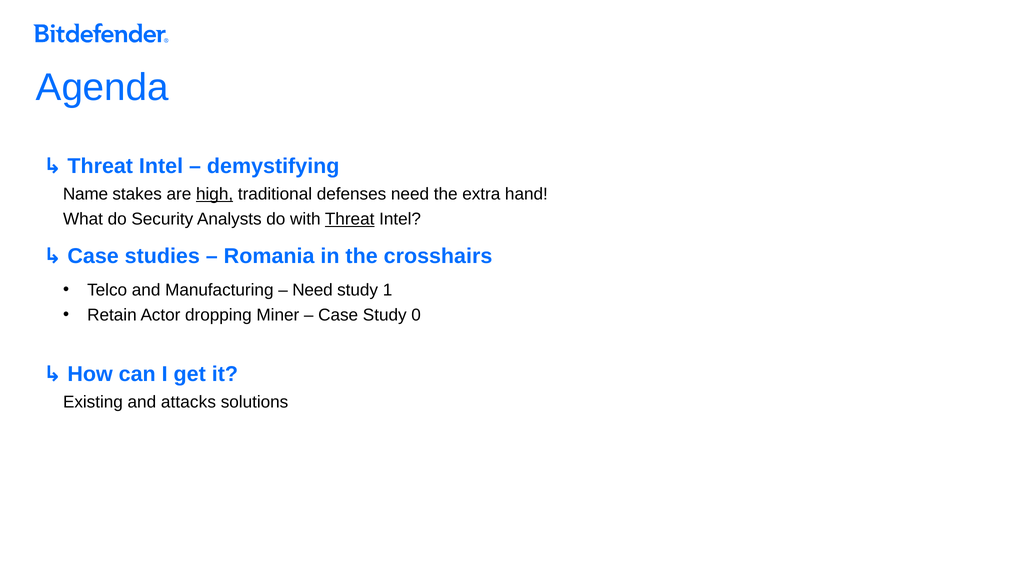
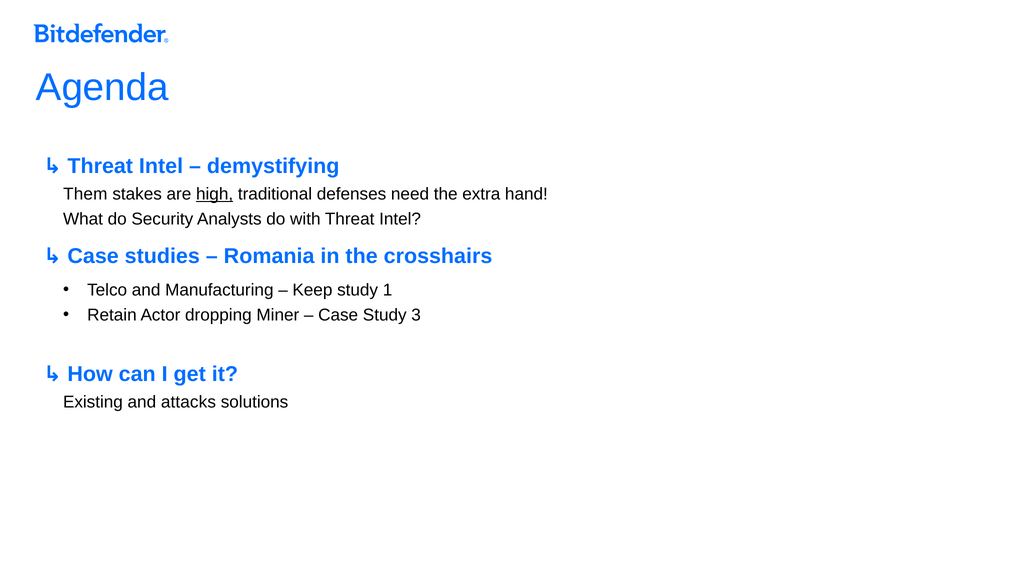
Name: Name -> Them (85, 194)
Threat underline: present -> none (350, 219)
Need: Need -> Keep (312, 290)
0: 0 -> 3 (416, 315)
